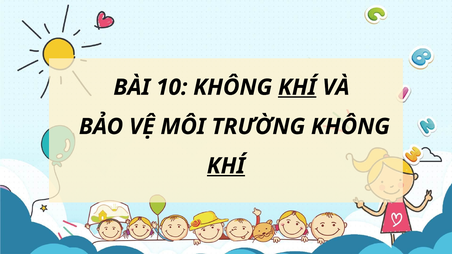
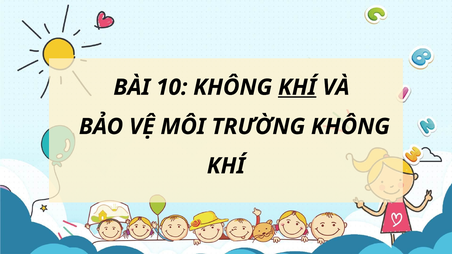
KHÍ underline: present -> none (226, 166)
